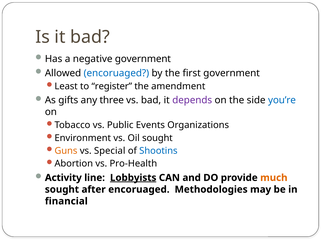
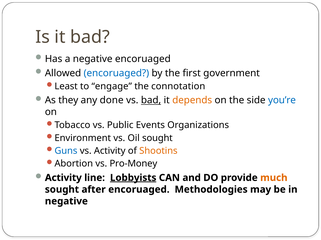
negative government: government -> encoruaged (143, 59)
register: register -> engage (112, 86)
amendment: amendment -> connotation (178, 86)
gifts: gifts -> they (68, 101)
three: three -> done (112, 101)
bad underline: none -> present (151, 101)
depends colour: purple -> orange (192, 101)
Guns colour: orange -> blue (66, 151)
vs Special: Special -> Activity (110, 151)
Shootins colour: blue -> orange (158, 151)
Pro-Health: Pro-Health -> Pro-Money (133, 164)
financial: financial -> negative (66, 202)
